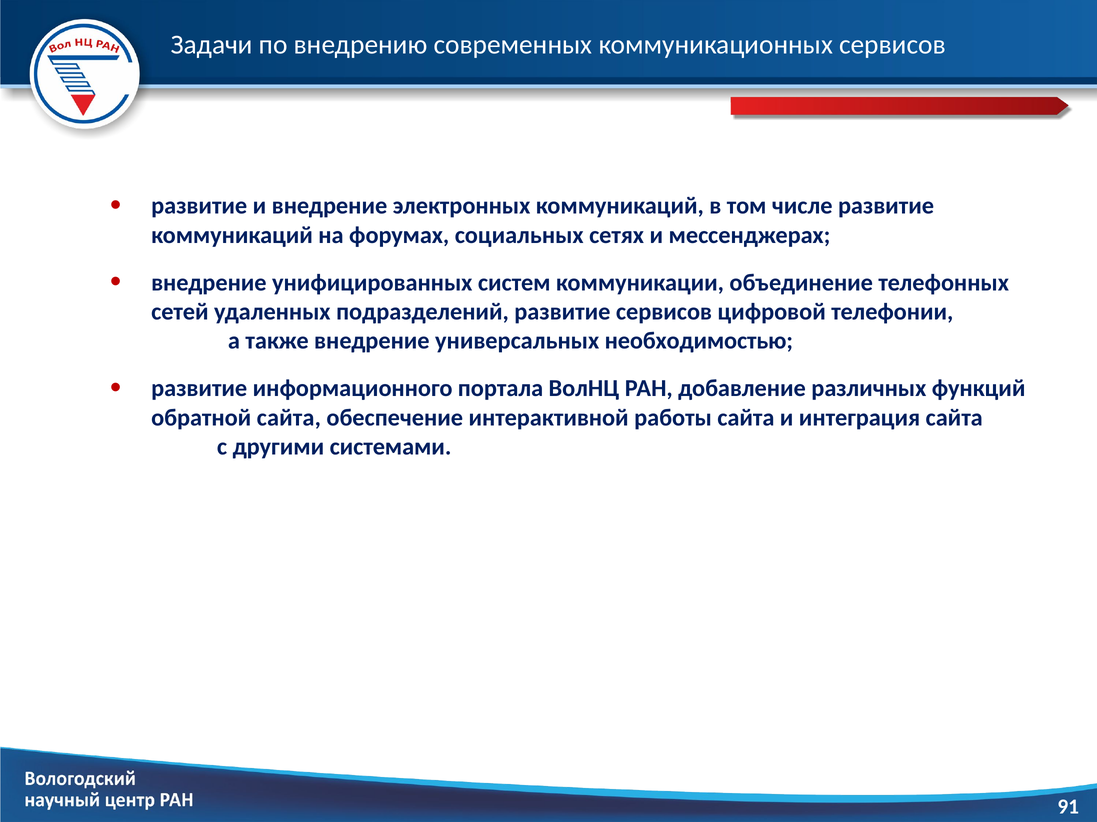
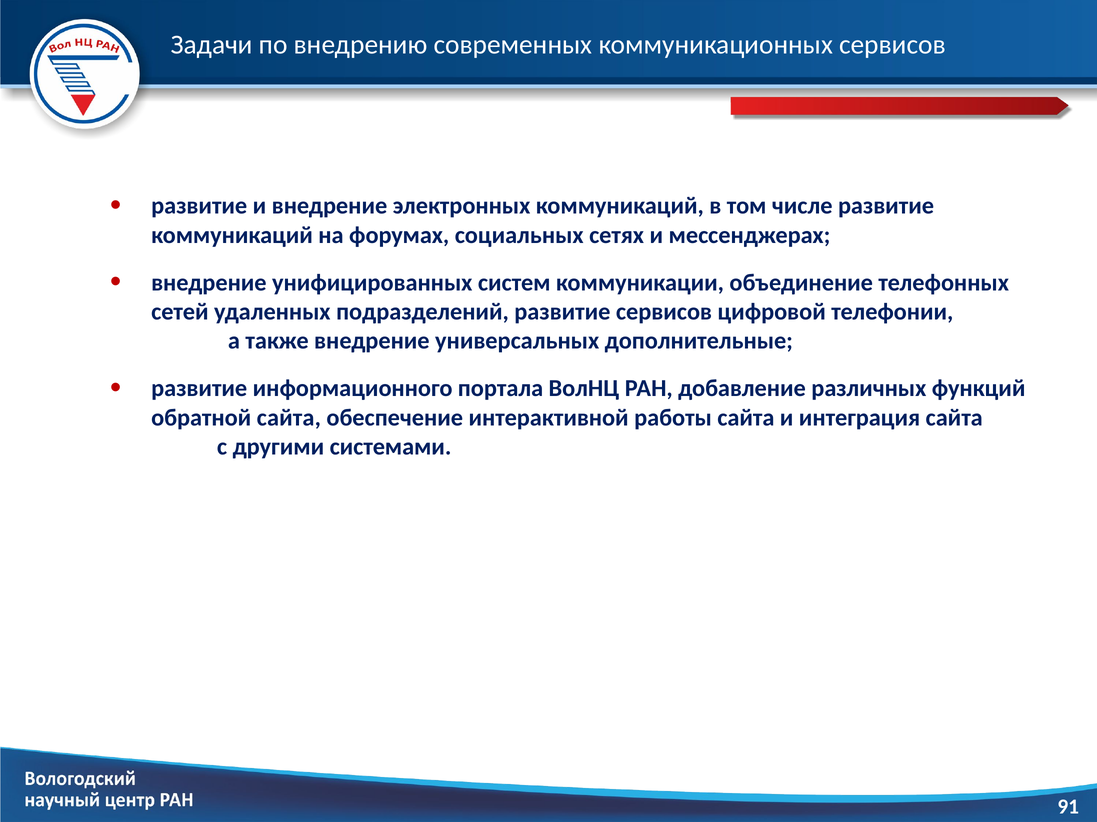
необходимостью: необходимостью -> дополнительные (699, 341)
